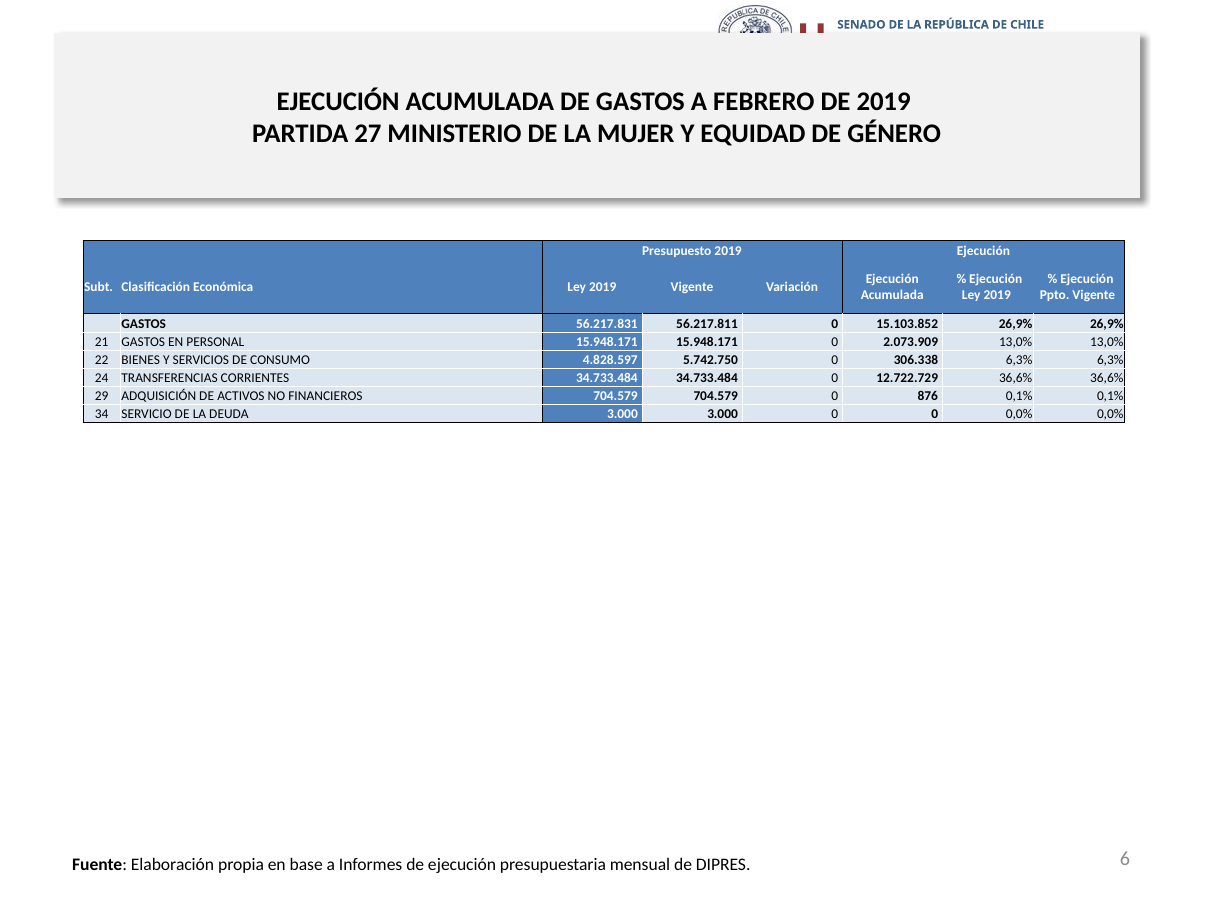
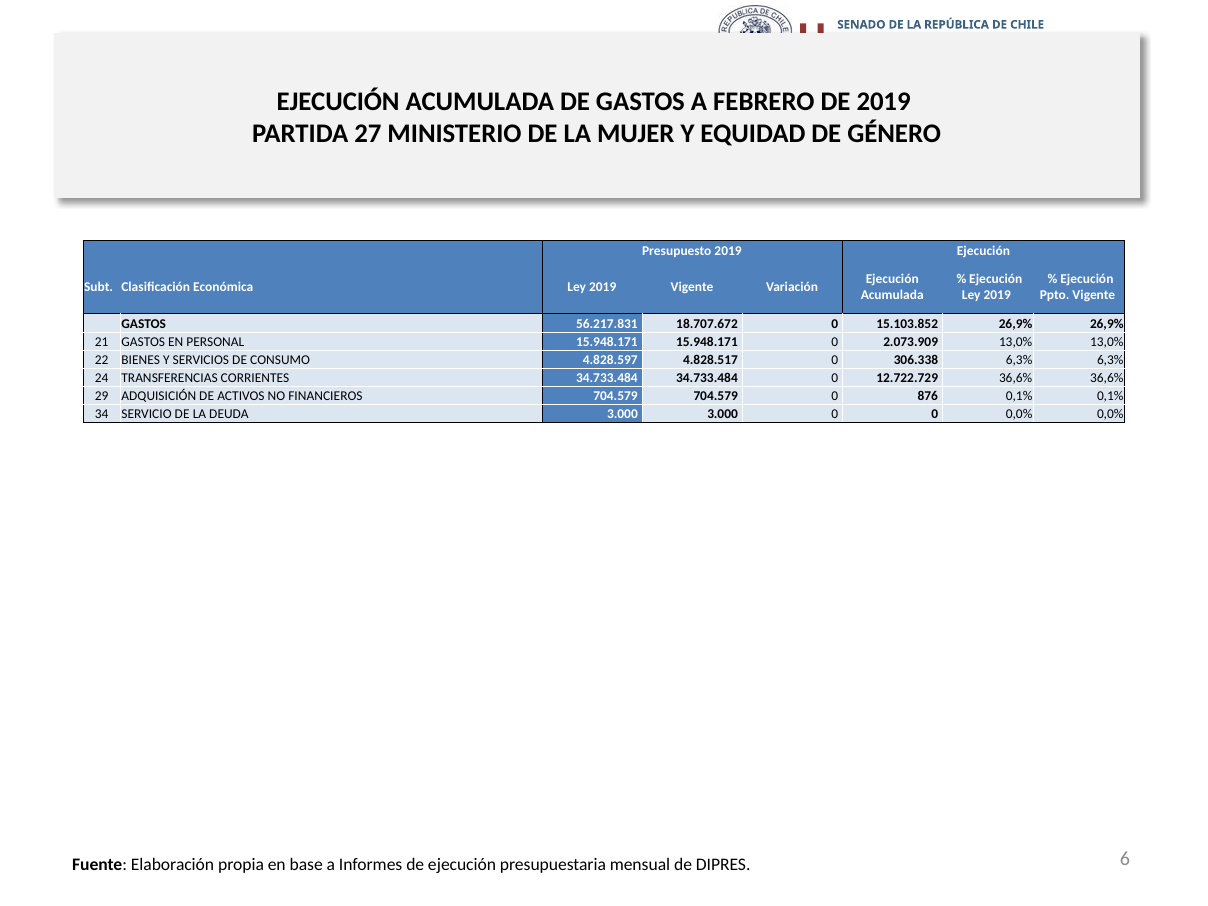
56.217.811: 56.217.811 -> 18.707.672 (707, 324)
5.742.750: 5.742.750 -> 4.828.517 (710, 360)
